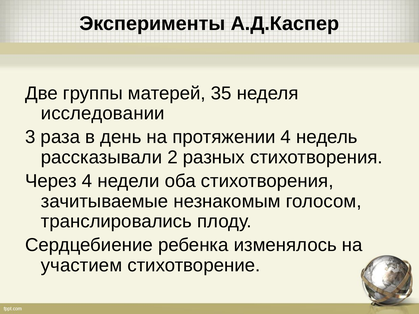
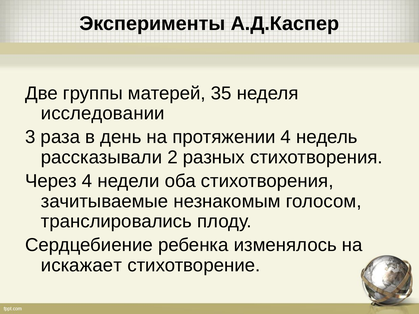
участием: участием -> искажает (81, 265)
